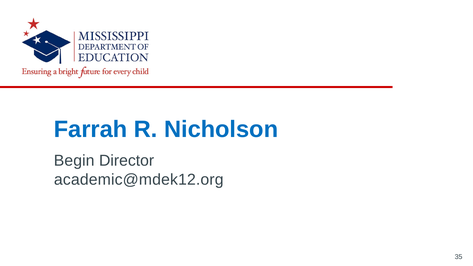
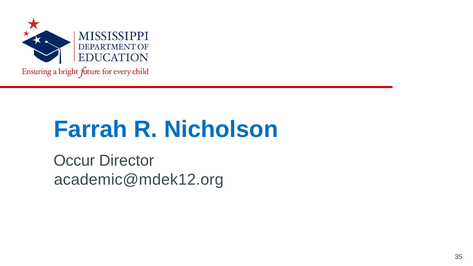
Begin: Begin -> Occur (74, 161)
